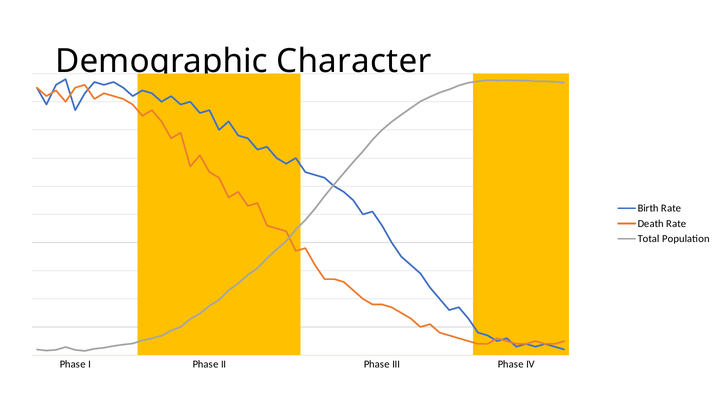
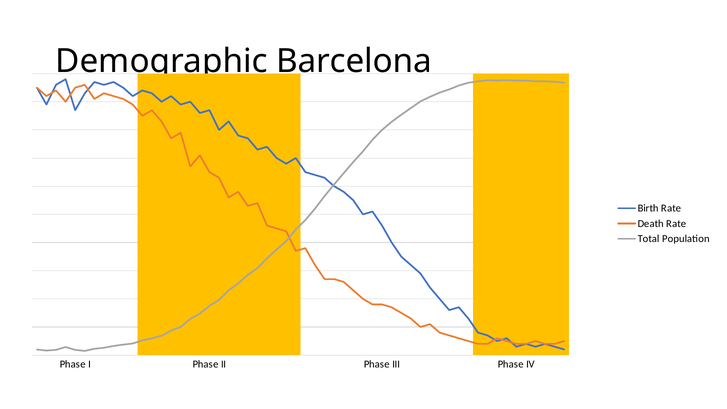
Character: Character -> Barcelona (354, 61)
